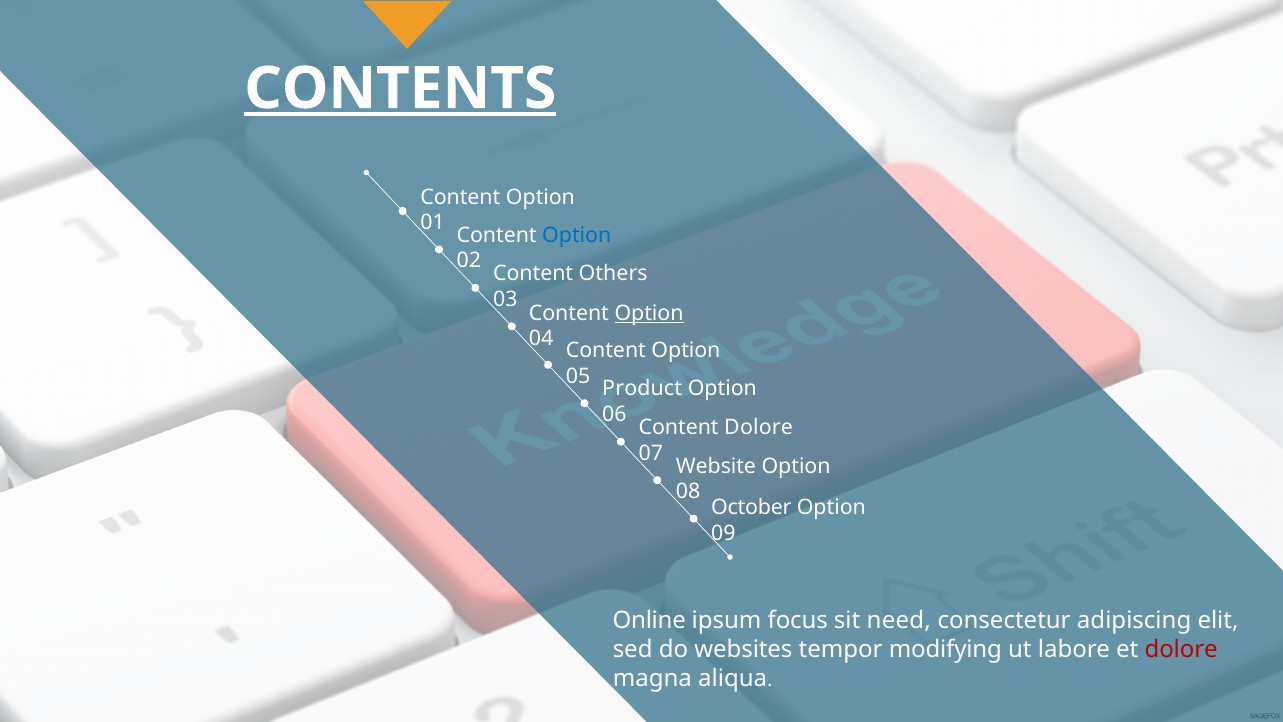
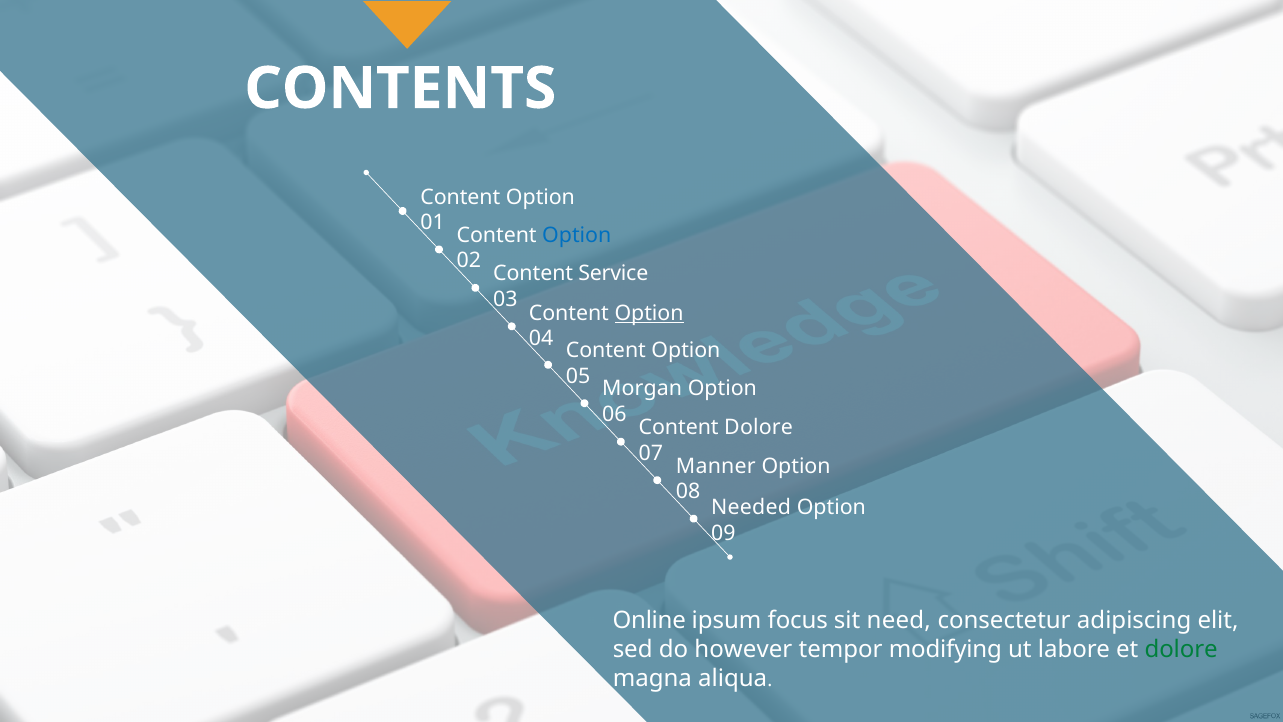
CONTENTS underline: present -> none (400, 89)
Others: Others -> Service (613, 273)
Product: Product -> Morgan (642, 389)
Website: Website -> Manner (716, 466)
October: October -> Needed (751, 507)
websites: websites -> however (743, 650)
dolore colour: red -> green (1181, 650)
